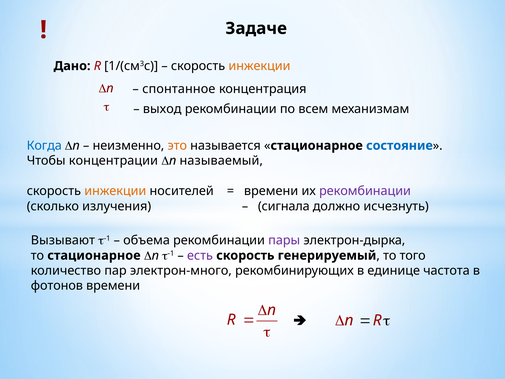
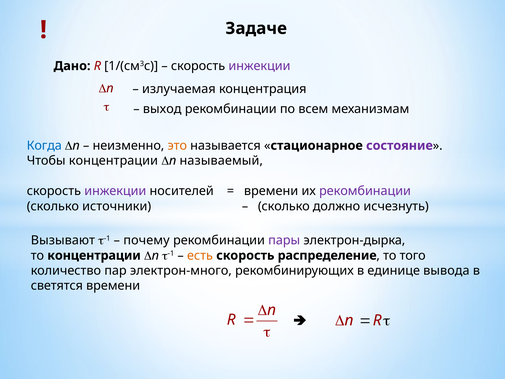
инжекции colour: orange -> purple (259, 66)
спонтанное: спонтанное -> излучаемая (179, 89)
состояние colour: blue -> purple (399, 146)
инжекции colour: orange -> purple (115, 191)
излучения: излучения -> источники (117, 206)
сигнала: сигнала -> сколько (284, 206)
объема: объема -> почему (146, 240)
то стационарное: стационарное -> концентрации (94, 255)
есть colour: purple -> orange (200, 255)
генерируемый: генерируемый -> распределение (327, 255)
частота: частота -> вывода (446, 270)
фотонов: фотонов -> светятся (57, 286)
